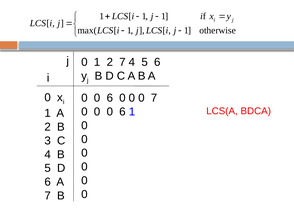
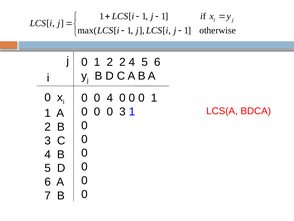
2 7: 7 -> 2 (122, 62)
6: 6 -> 4 (110, 98)
0 0 7: 7 -> 1 (154, 98)
0 0 0 6: 6 -> 3 (122, 111)
